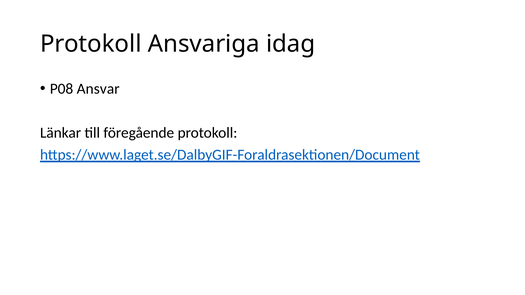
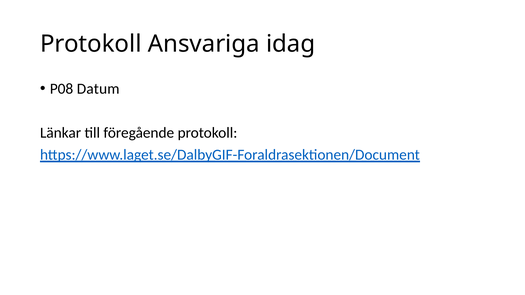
Ansvar: Ansvar -> Datum (98, 89)
